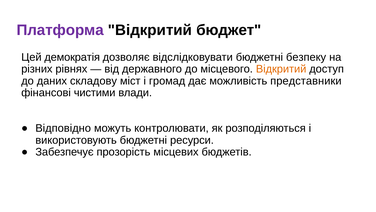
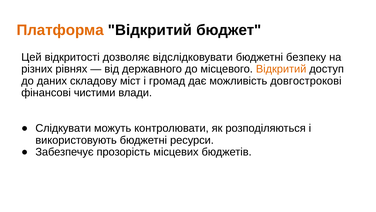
Платформа colour: purple -> orange (60, 30)
демократія: демократія -> відкритості (72, 57)
представники: представники -> довгострокові (306, 81)
Відповідно: Відповідно -> Слідкувати (63, 128)
